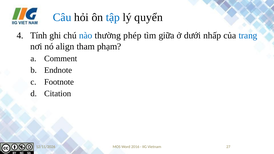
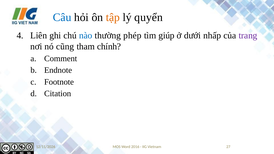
tập colour: blue -> orange (113, 17)
Tính: Tính -> Liên (39, 36)
giữa: giữa -> giúp (167, 36)
trang colour: blue -> purple (248, 36)
align: align -> cũng (65, 46)
phạm: phạm -> chính (109, 46)
